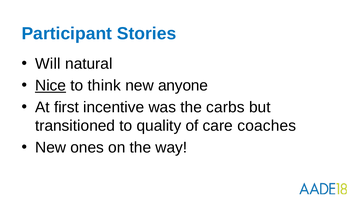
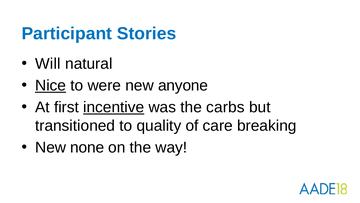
think: think -> were (104, 85)
incentive underline: none -> present (114, 107)
coaches: coaches -> breaking (267, 126)
ones: ones -> none (87, 147)
